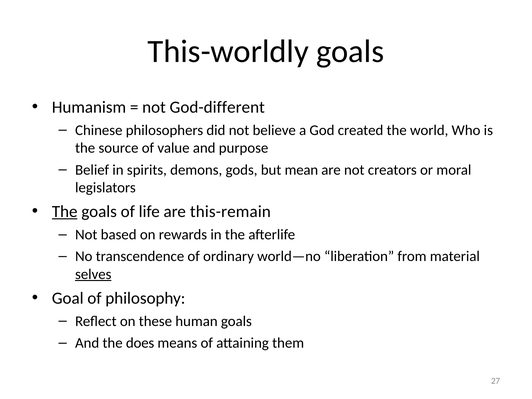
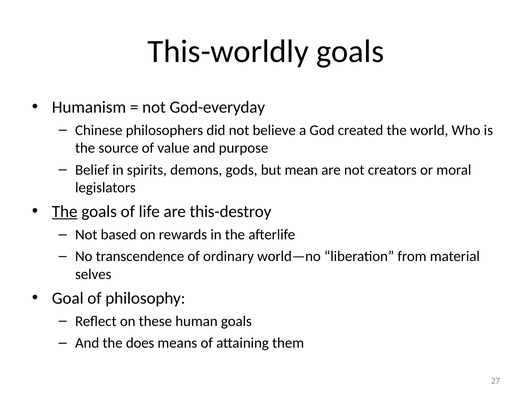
God-different: God-different -> God-everyday (217, 107)
this-remain: this-remain -> this-destroy (231, 212)
selves underline: present -> none (93, 274)
